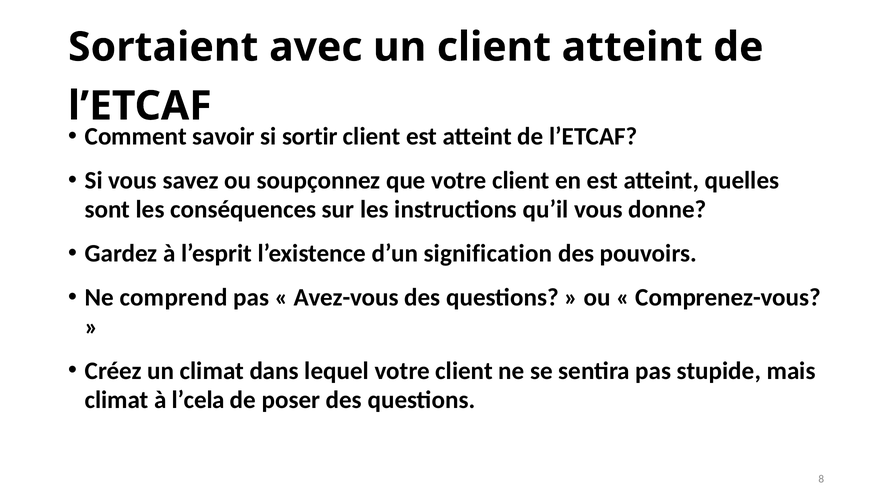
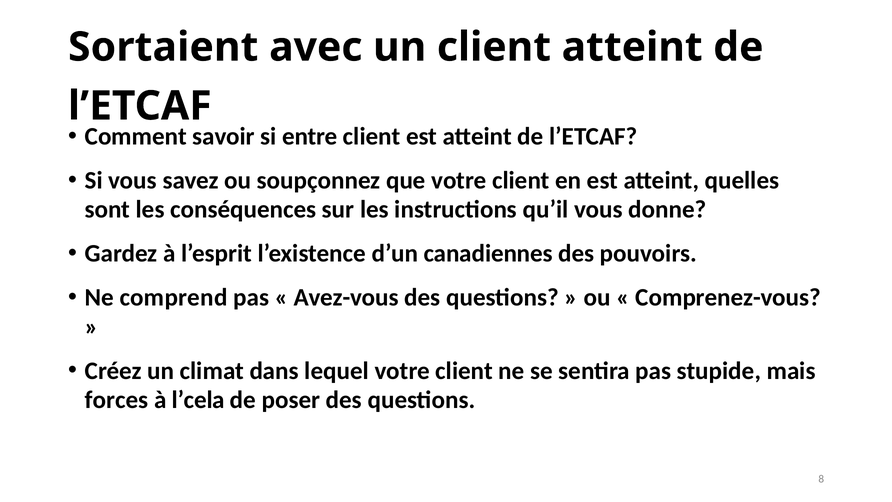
sortir: sortir -> entre (310, 137)
signification: signification -> canadiennes (488, 254)
climat: climat -> forces (117, 400)
